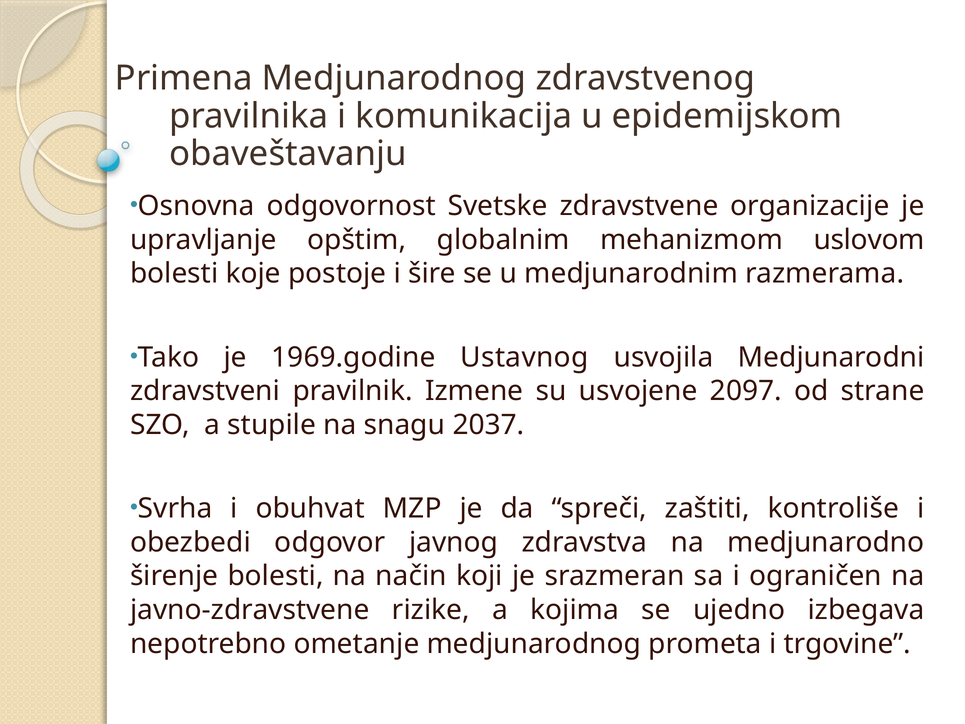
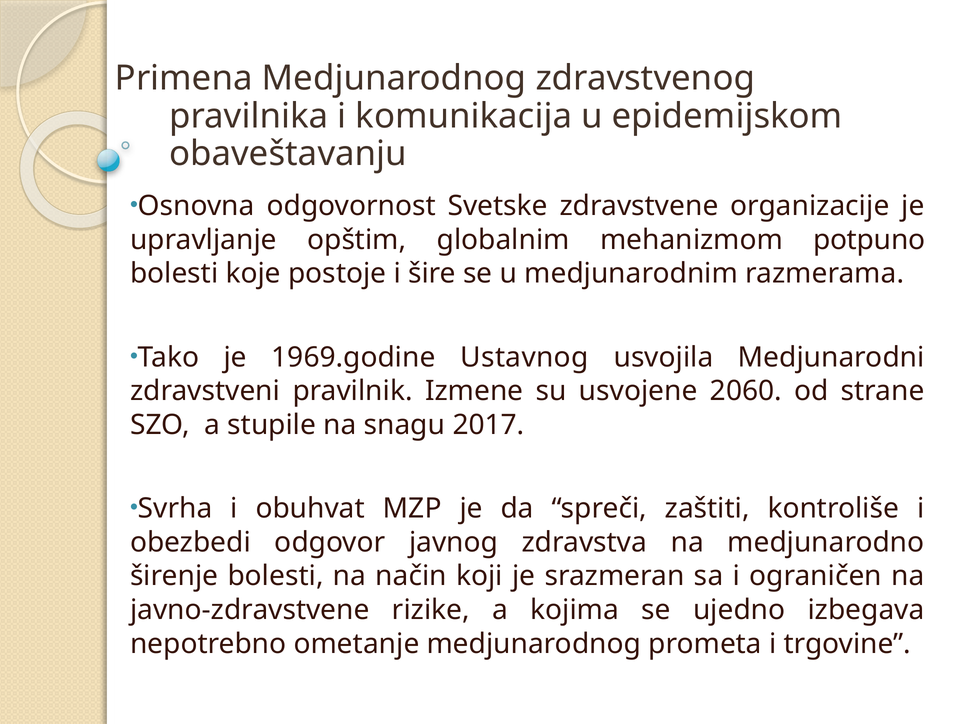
uslovom: uslovom -> potpuno (869, 240)
2097: 2097 -> 2060 (746, 391)
2037: 2037 -> 2017 (489, 425)
